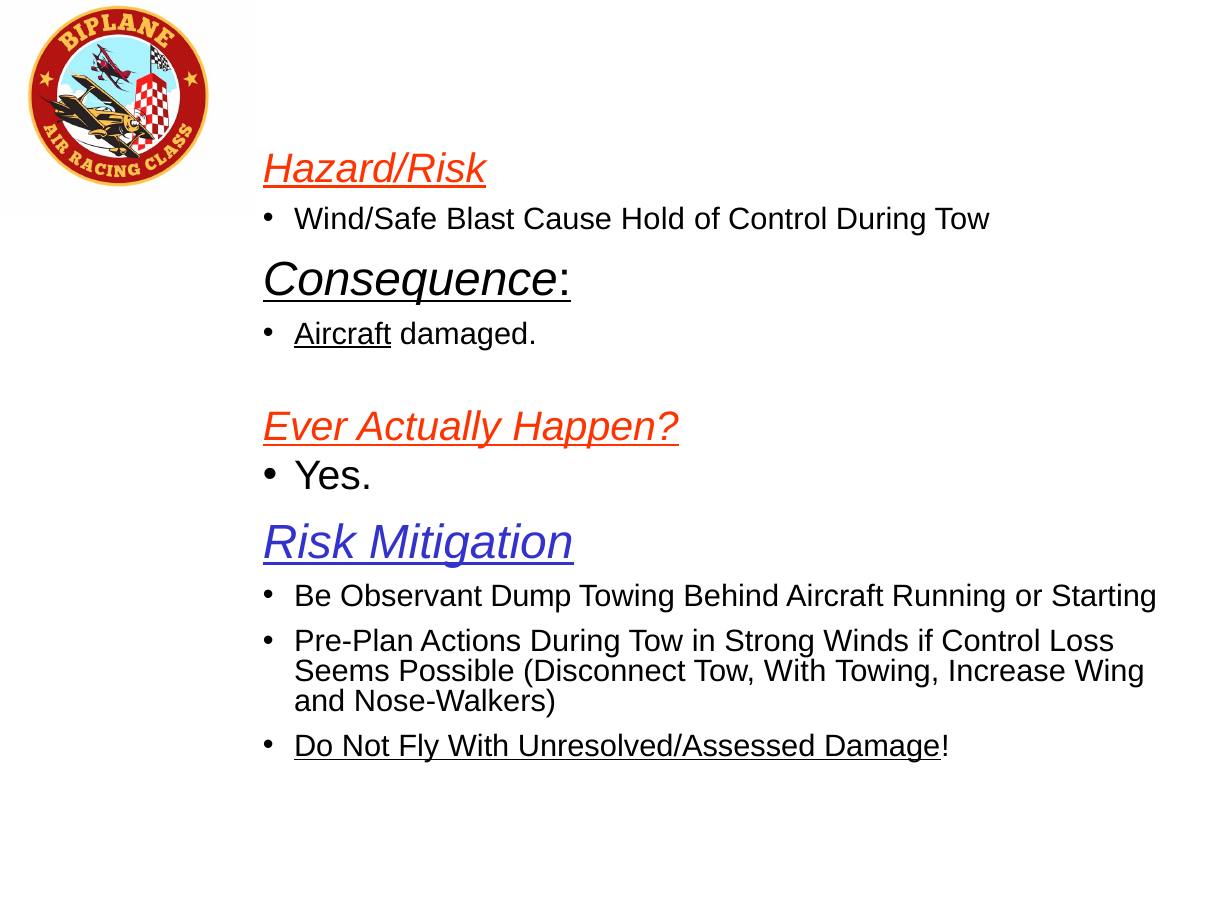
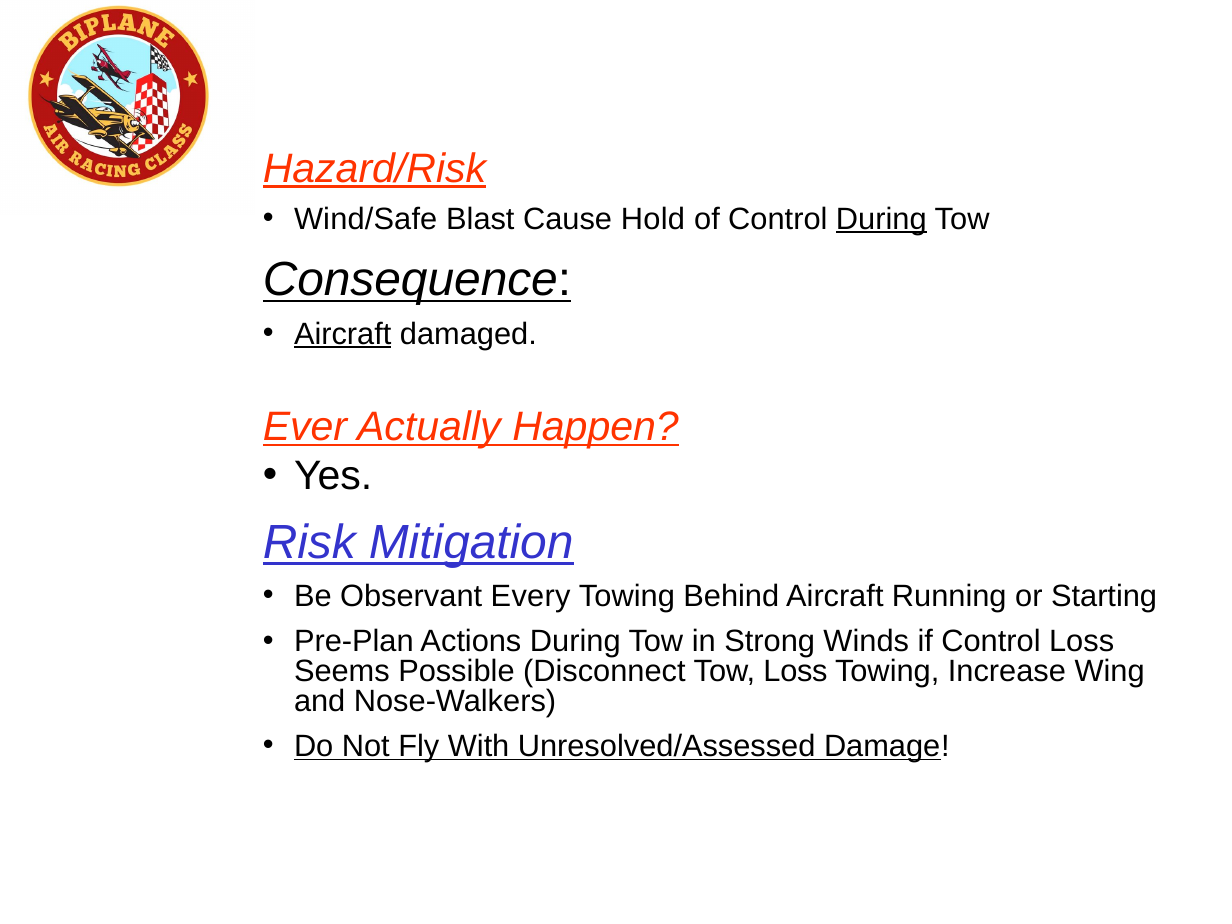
During underline: none -> present (881, 219)
Dump: Dump -> Every (531, 597)
Tow With: With -> Loss (796, 671)
